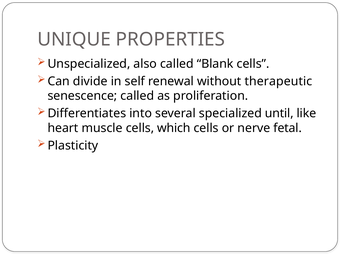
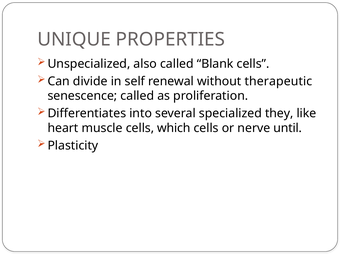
until: until -> they (279, 113)
fetal: fetal -> until (288, 128)
